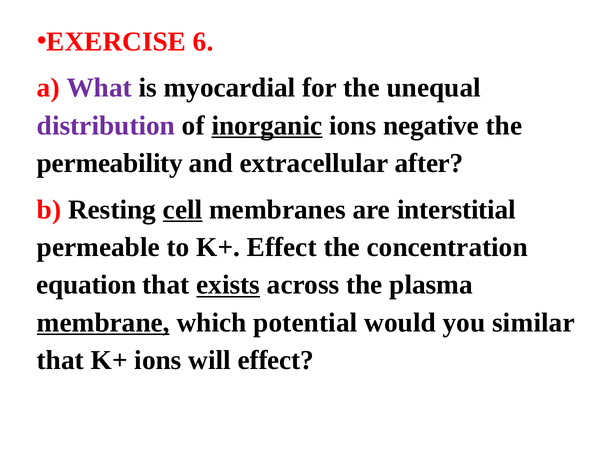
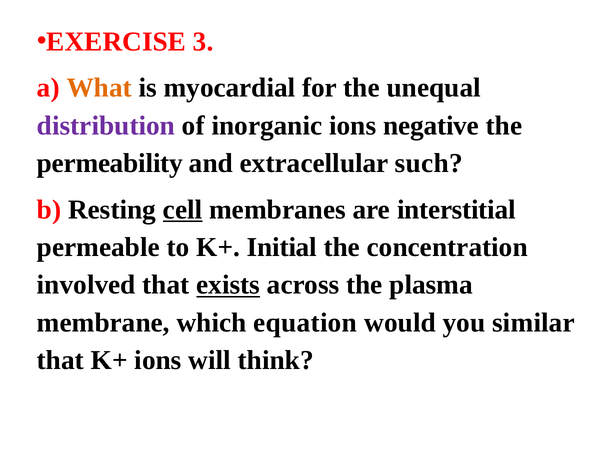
6: 6 -> 3 (203, 42)
What colour: purple -> orange (99, 88)
inorganic underline: present -> none (267, 126)
after: after -> such (429, 163)
K+ Effect: Effect -> Initial (282, 247)
equation: equation -> involved (86, 285)
membrane underline: present -> none (103, 323)
potential: potential -> equation (305, 323)
will effect: effect -> think (276, 361)
